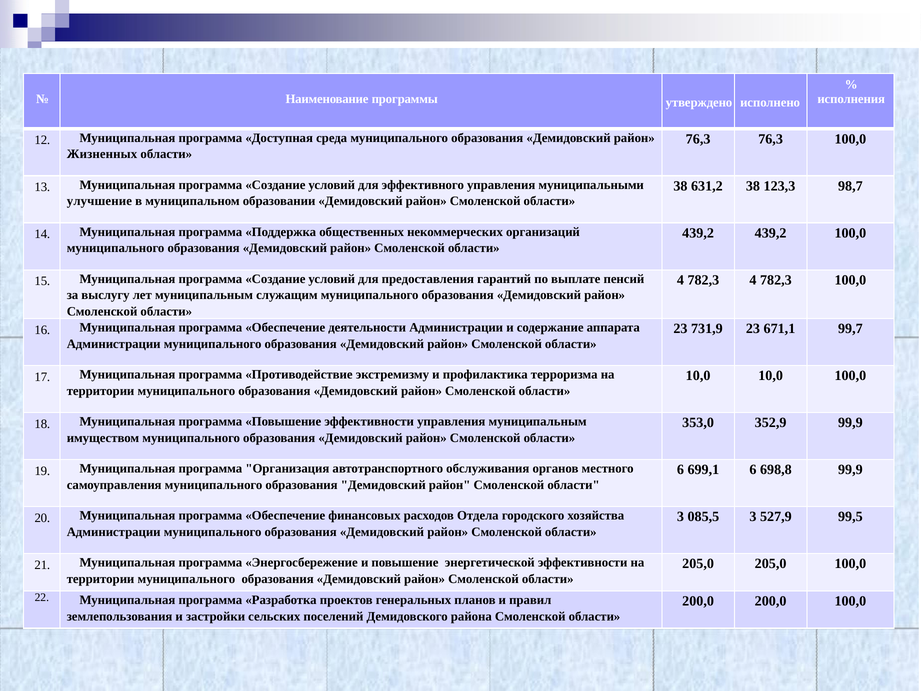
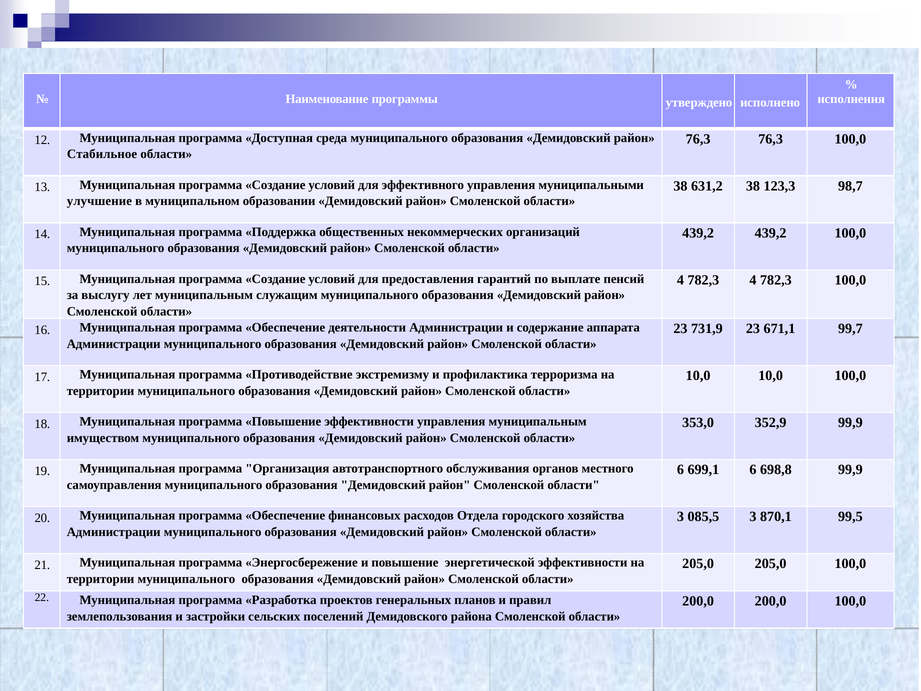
Жизненных: Жизненных -> Стабильное (102, 154)
527,9: 527,9 -> 870,1 (776, 517)
